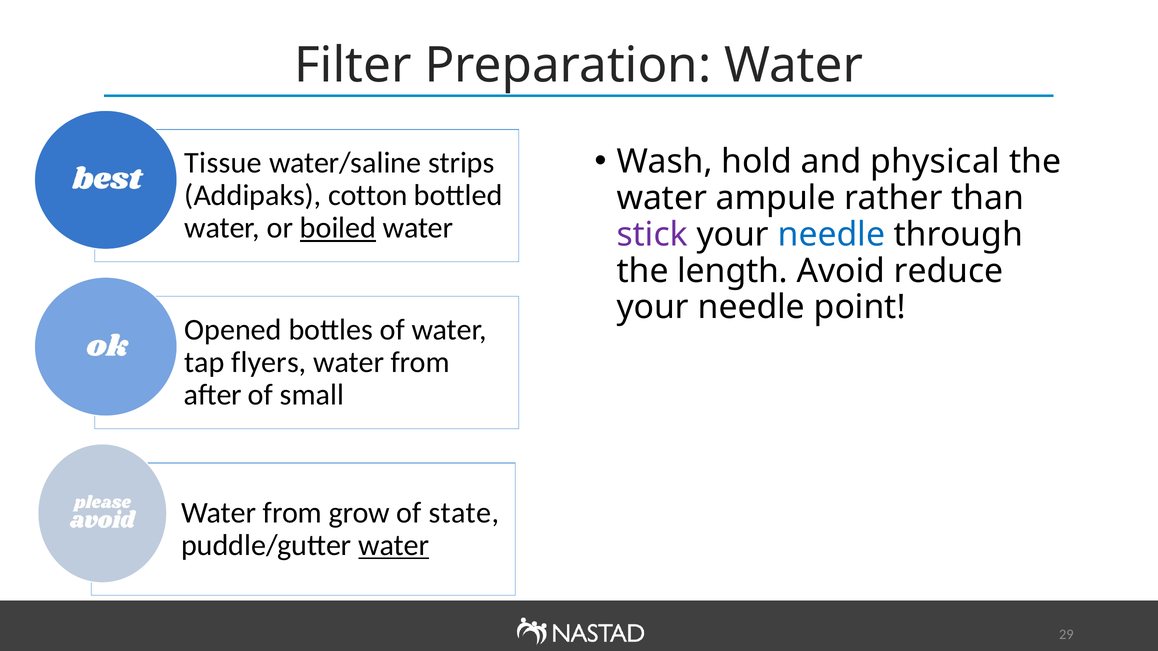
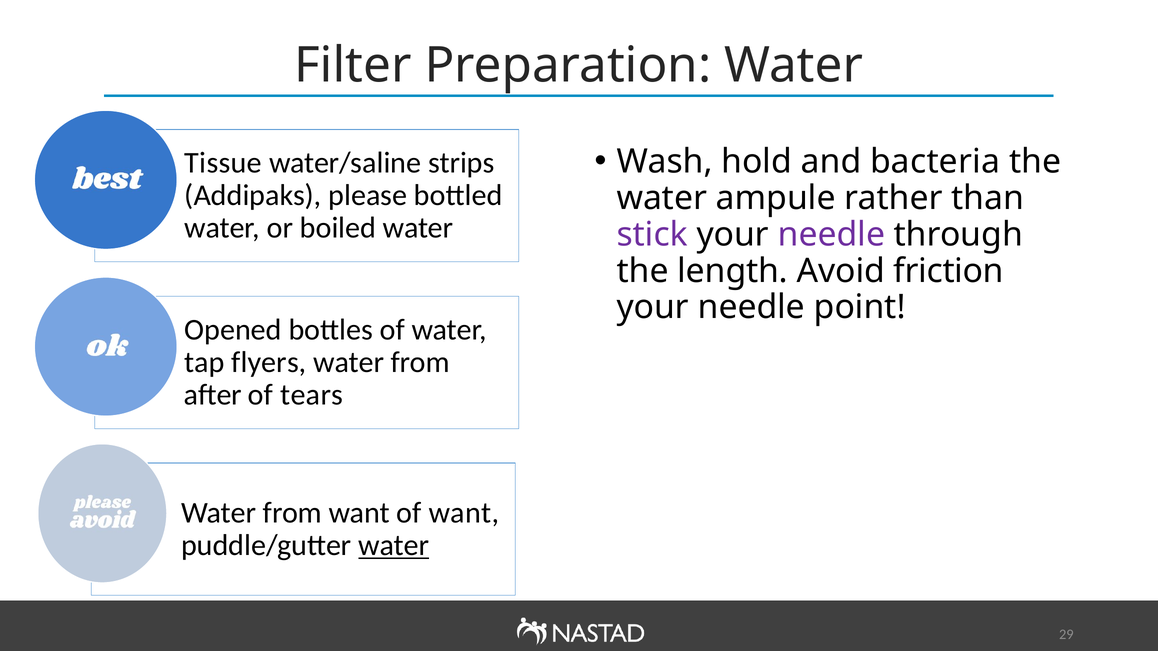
physical: physical -> bacteria (935, 162)
cotton: cotton -> please (368, 196)
boiled underline: present -> none (338, 228)
needle colour: blue -> purple (831, 235)
reduce: reduce -> friction (949, 271)
small: small -> tears (312, 395)
from grow: grow -> want (359, 513)
of state: state -> want (464, 513)
